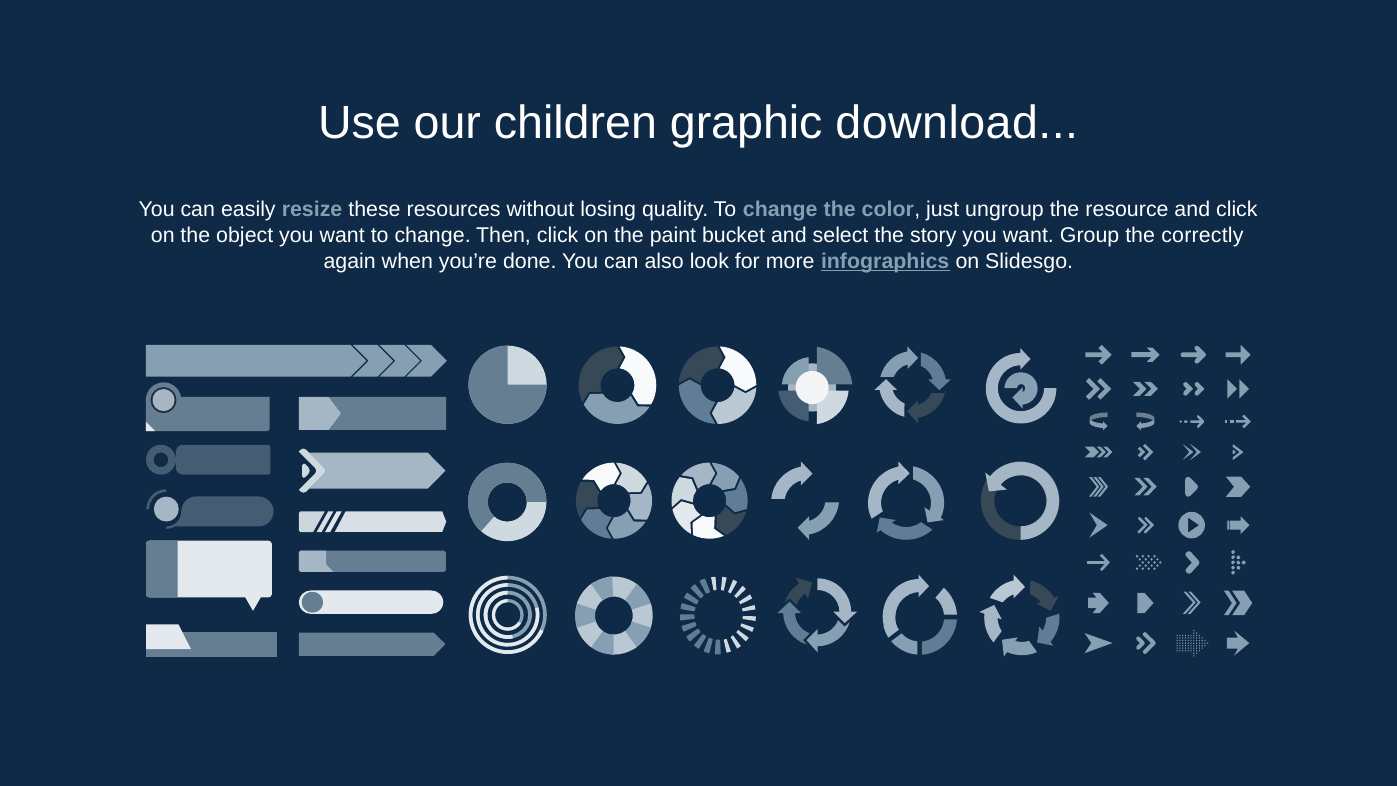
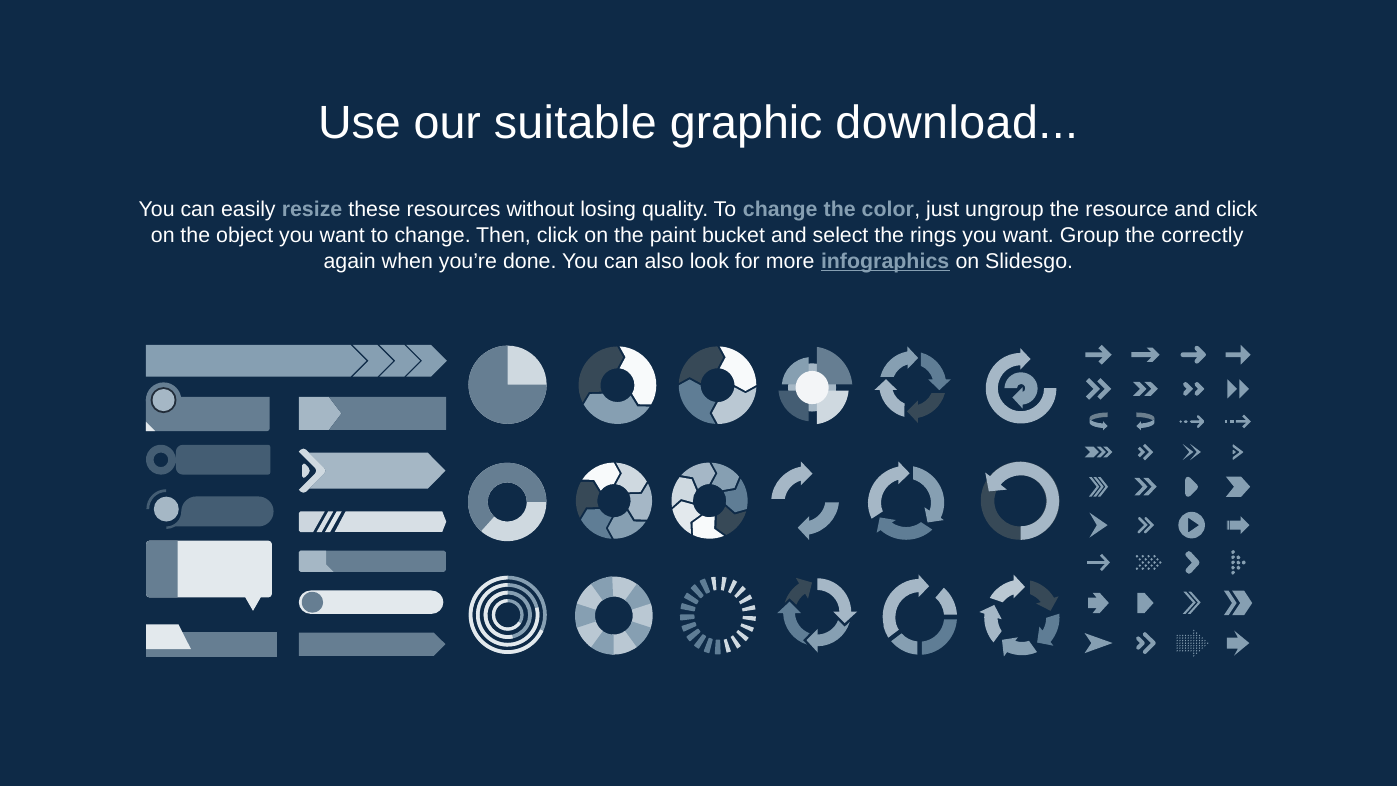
children: children -> suitable (575, 123)
story: story -> rings (933, 235)
